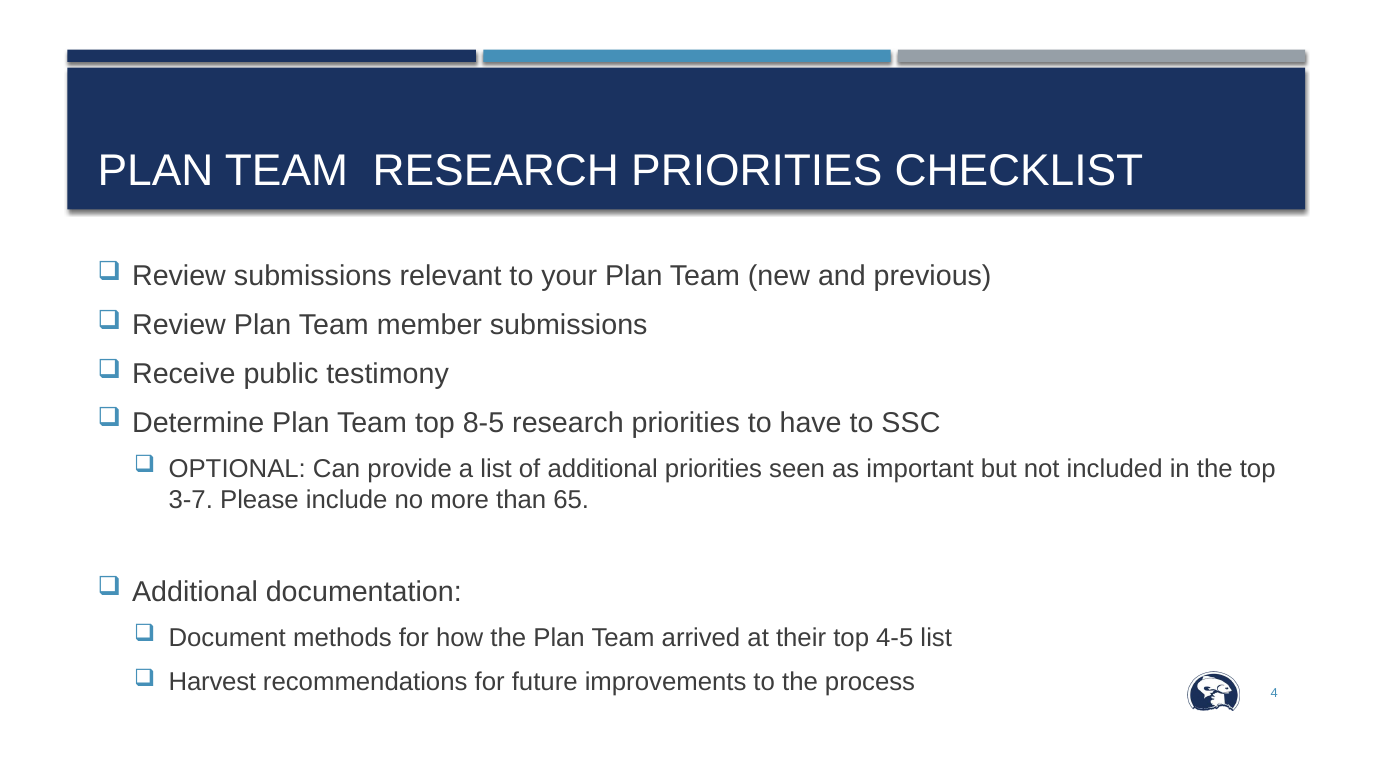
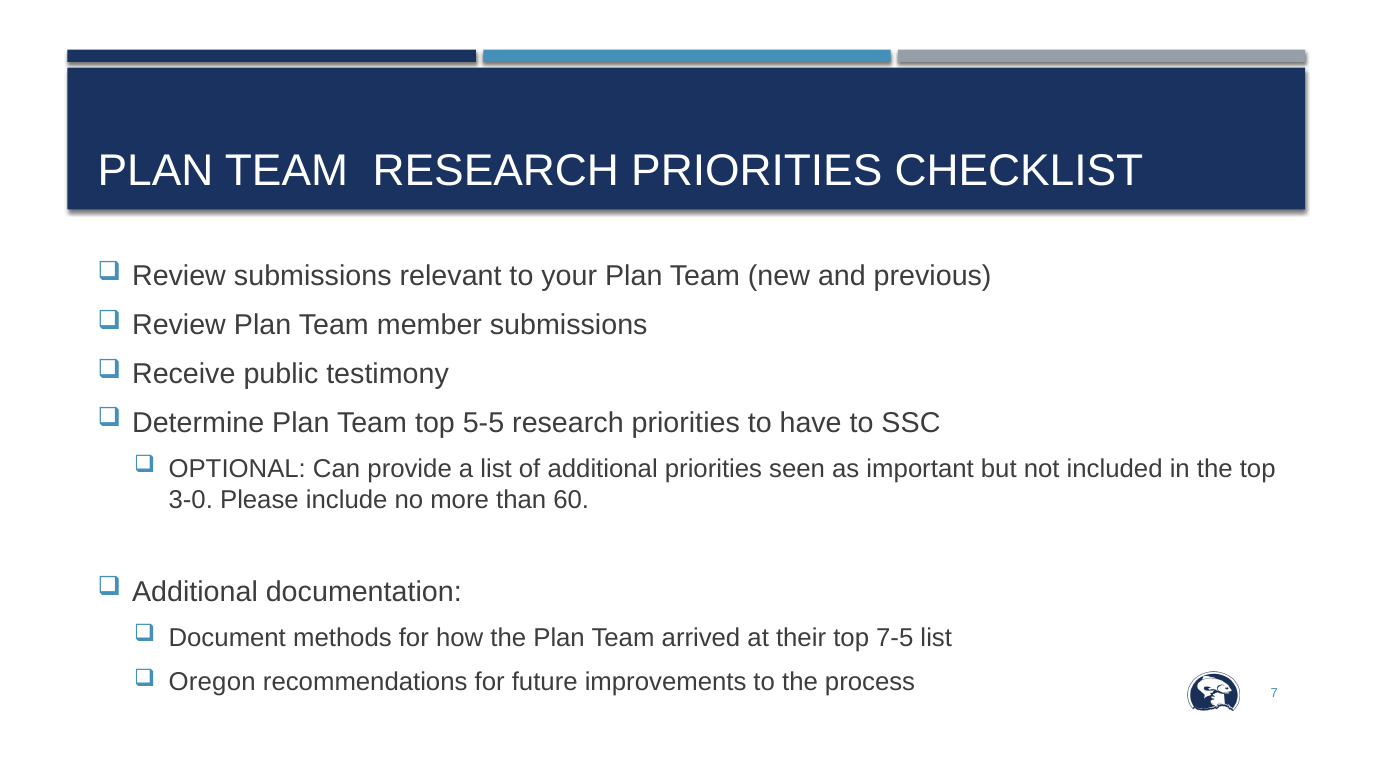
8-5: 8-5 -> 5-5 (484, 423)
3-7: 3-7 -> 3-0 (191, 500)
65: 65 -> 60 (571, 500)
4-5: 4-5 -> 7-5 (895, 638)
Harvest: Harvest -> Oregon (212, 682)
4: 4 -> 7 (1274, 693)
